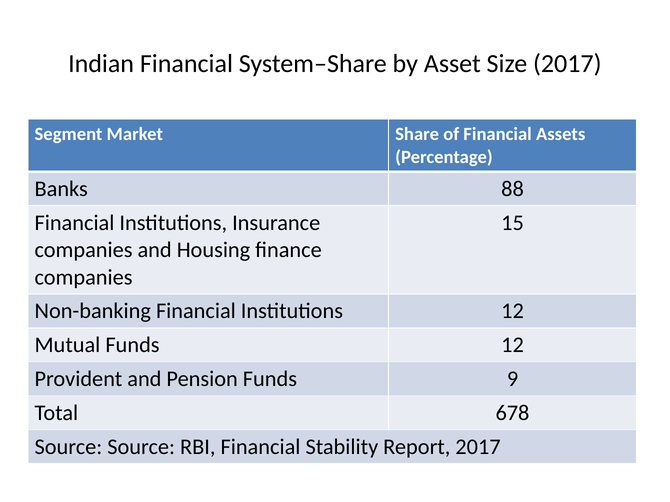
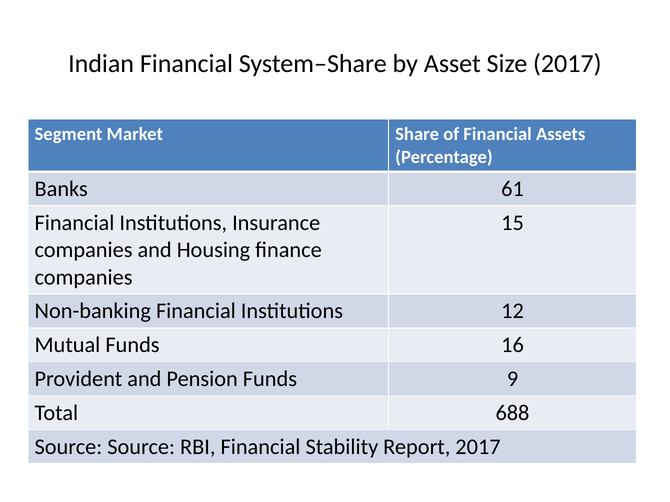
88: 88 -> 61 (513, 189)
Funds 12: 12 -> 16 (513, 345)
678: 678 -> 688 (512, 413)
